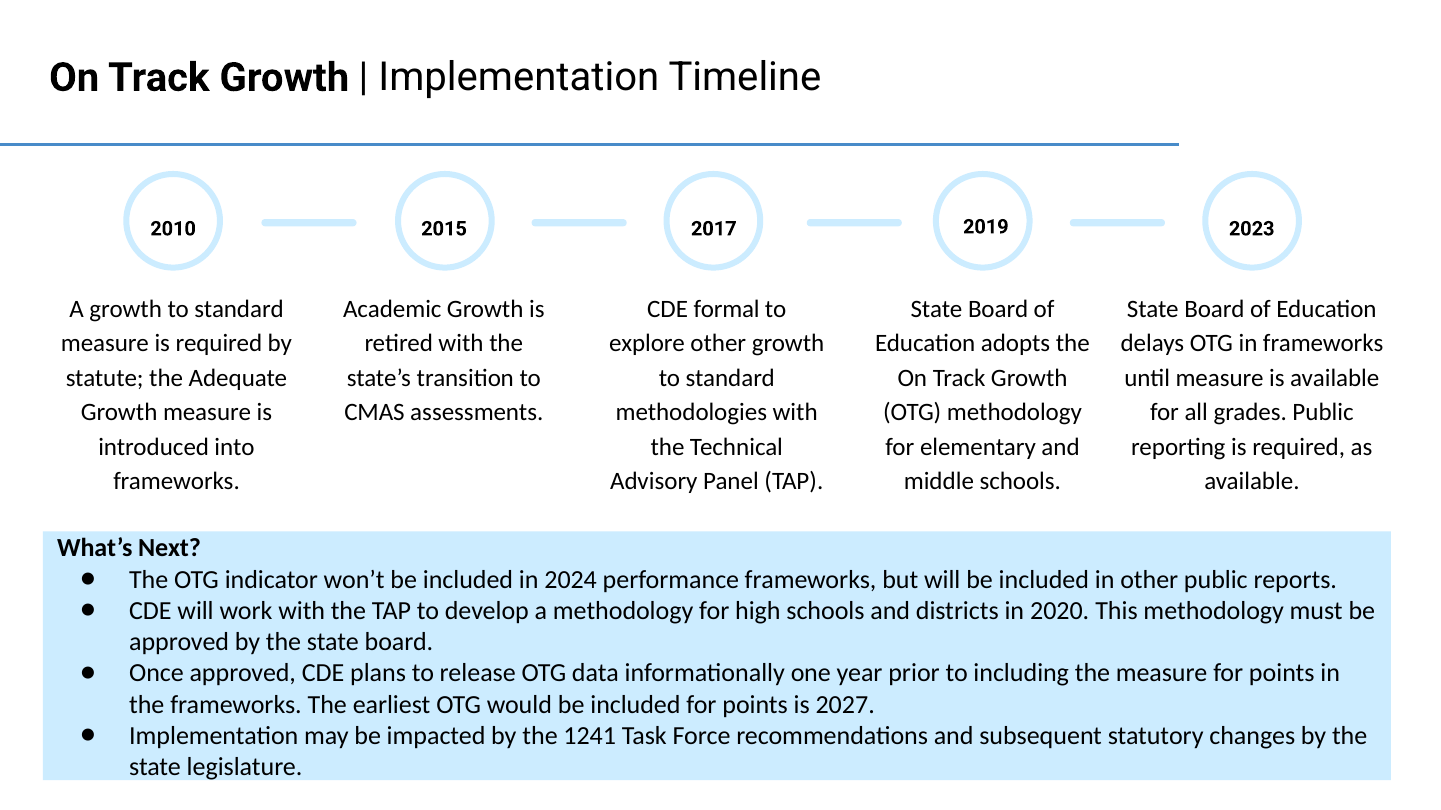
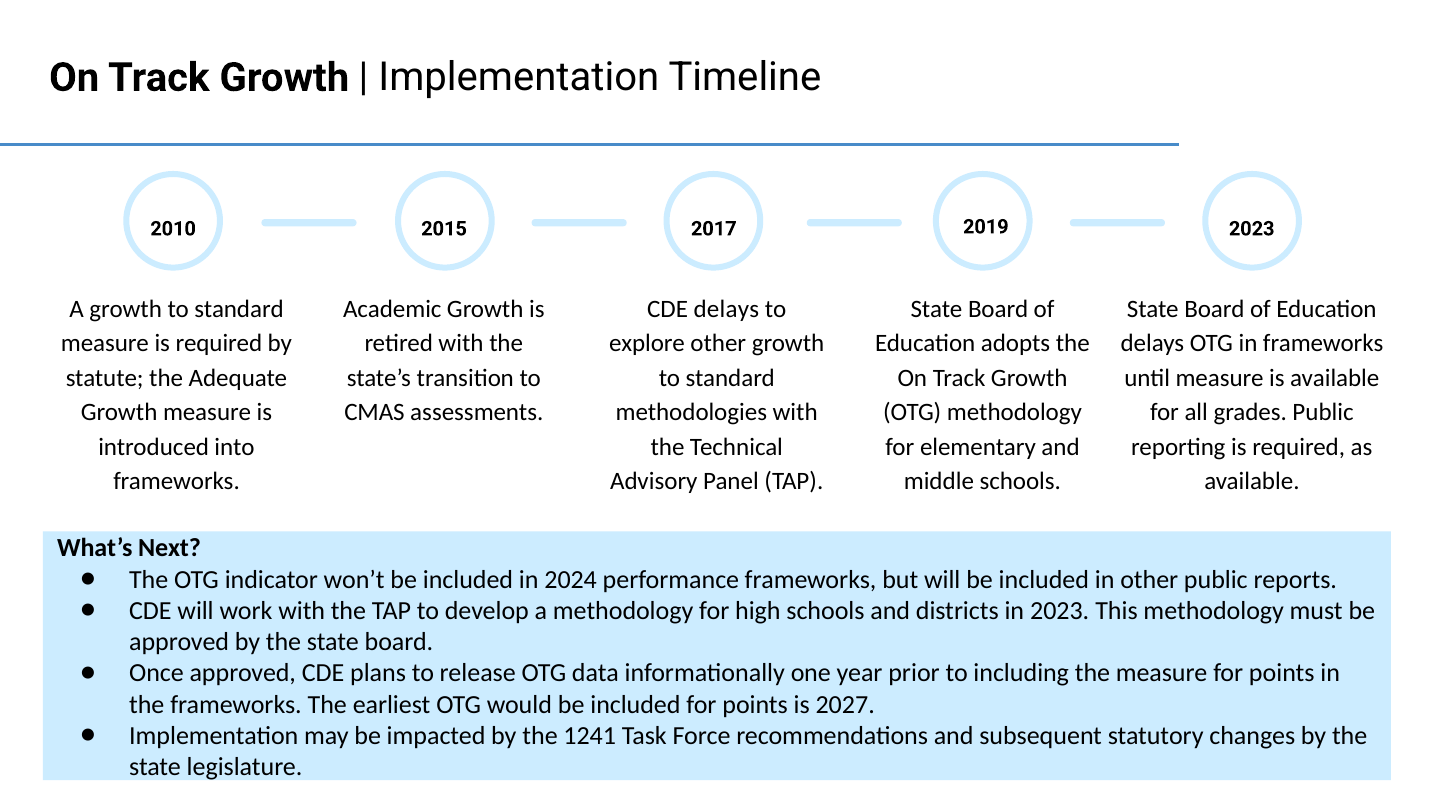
CDE formal: formal -> delays (726, 309)
in 2020: 2020 -> 2023 (1060, 611)
